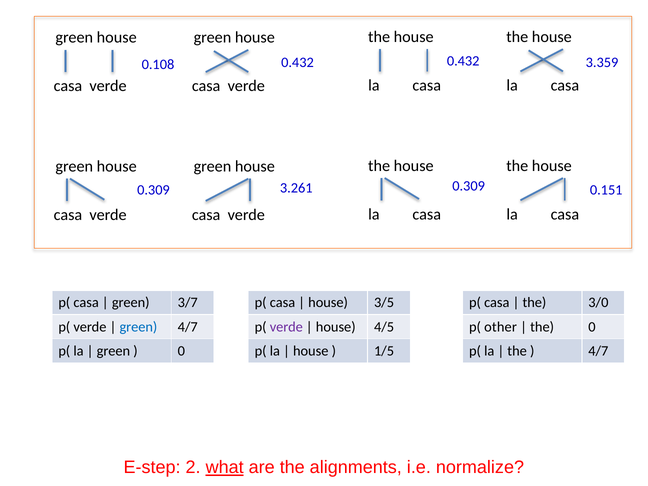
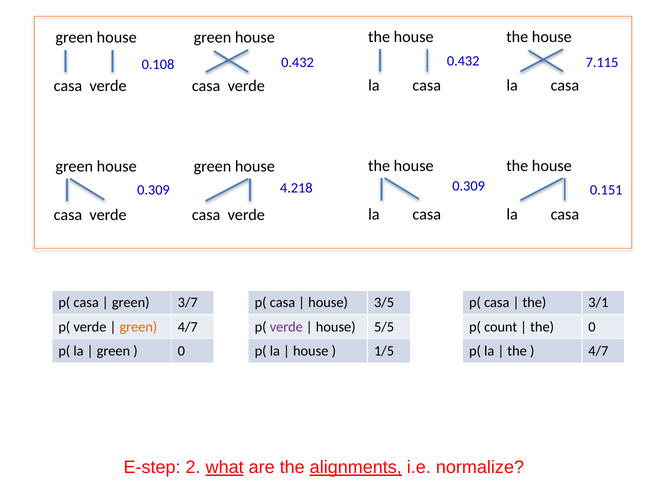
3.359: 3.359 -> 7.115 (602, 62)
3.261: 3.261 -> 4.218 (296, 188)
3/0: 3/0 -> 3/1 (598, 303)
green colour: blue -> orange (138, 327)
4/5: 4/5 -> 5/5 (384, 327)
other: other -> count (501, 327)
alignments underline: none -> present (356, 468)
